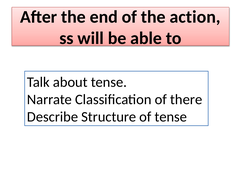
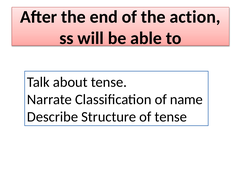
there: there -> name (186, 99)
